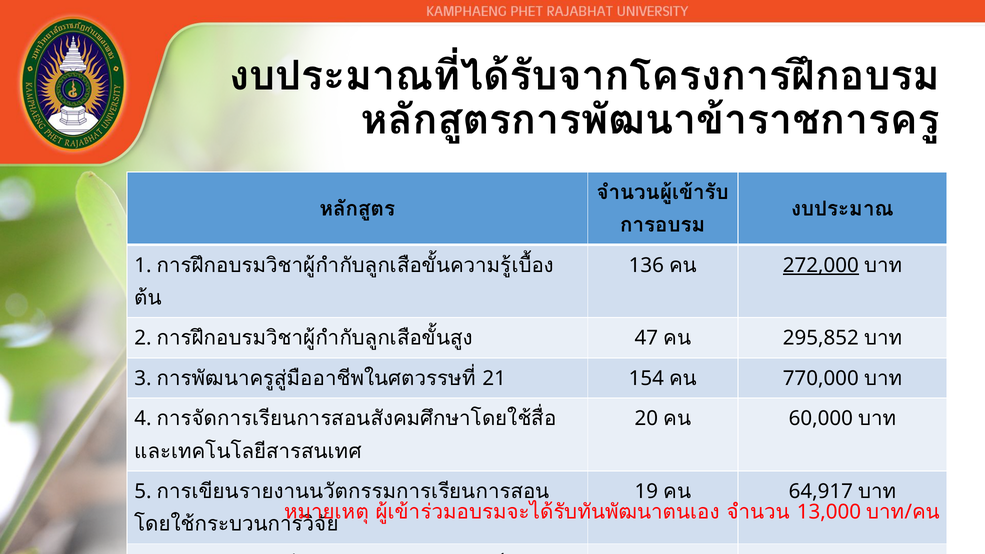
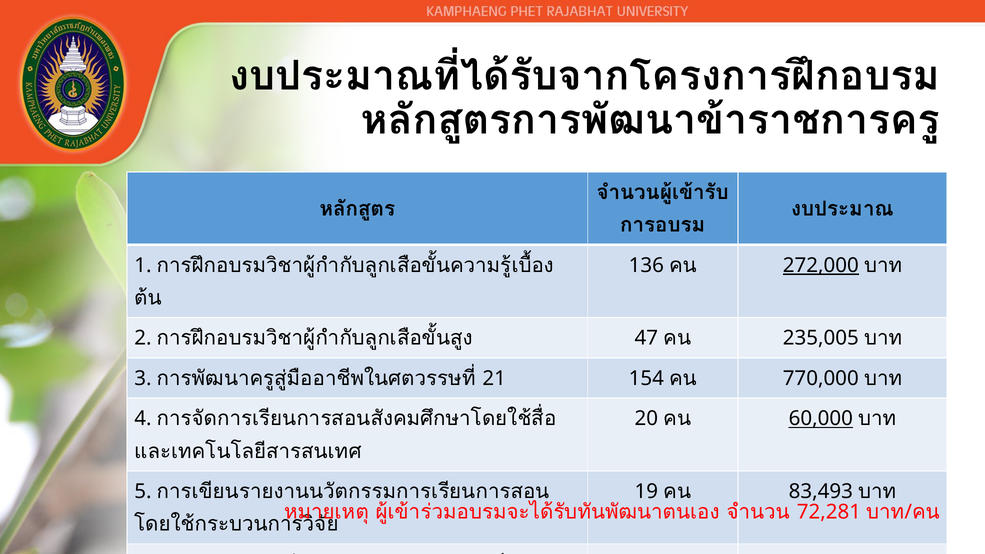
295,852: 295,852 -> 235,005 (821, 338)
60,000 underline: none -> present (821, 419)
64,917: 64,917 -> 83,493 (821, 491)
13,000: 13,000 -> 72,281 (829, 512)
